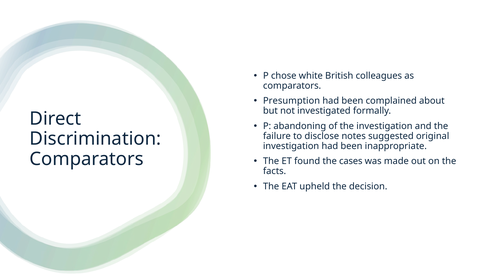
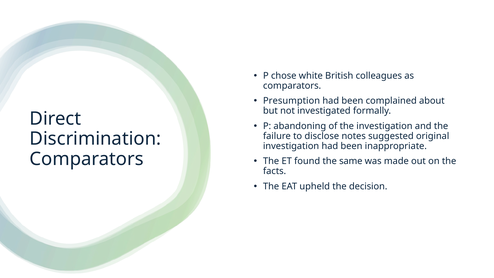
cases: cases -> same (351, 161)
